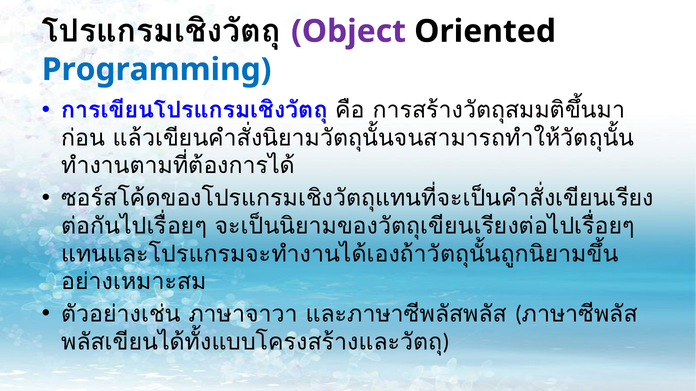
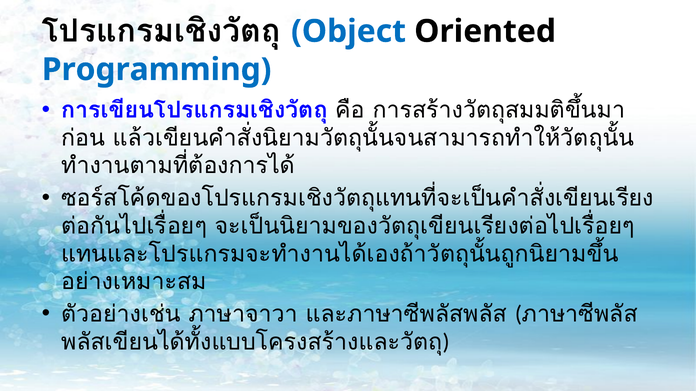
Object colour: purple -> blue (349, 31)
